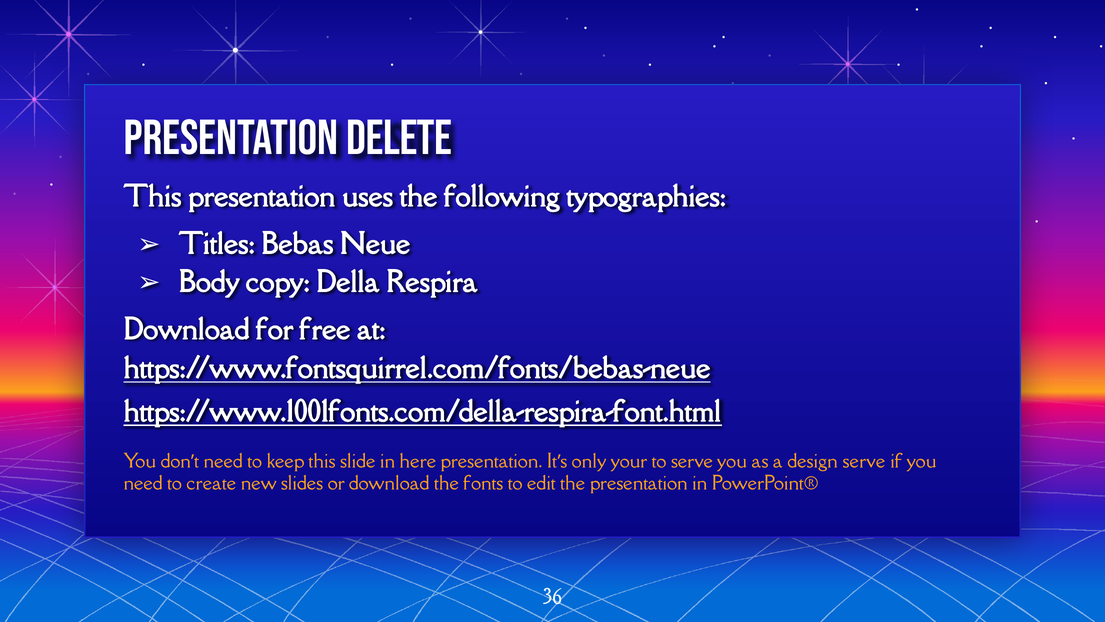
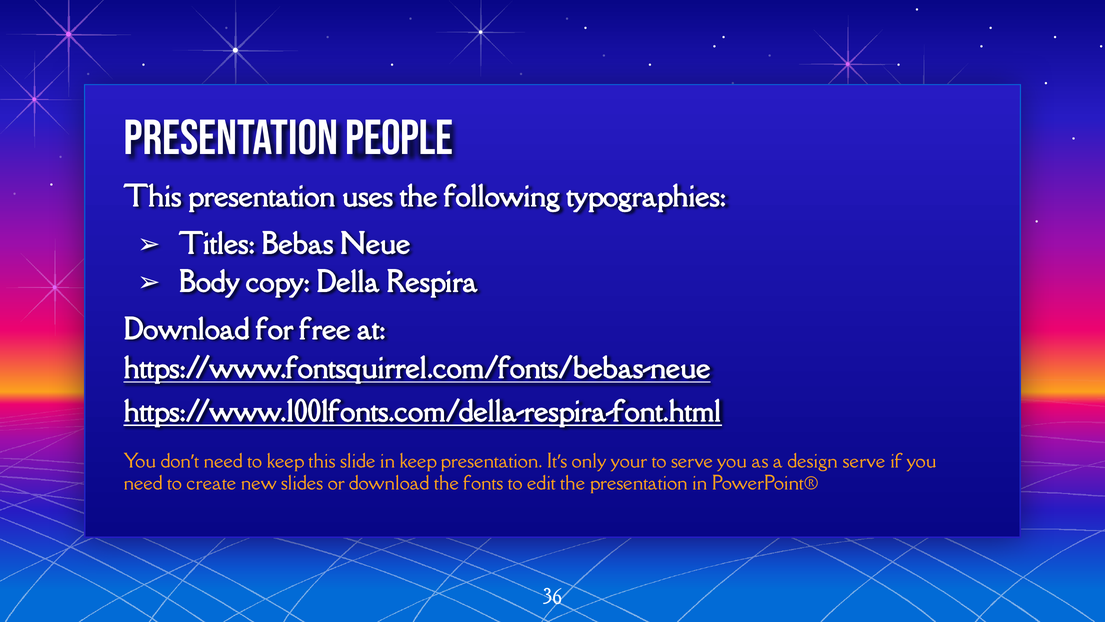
delete: delete -> people (399, 138)
in here: here -> keep (418, 461)
